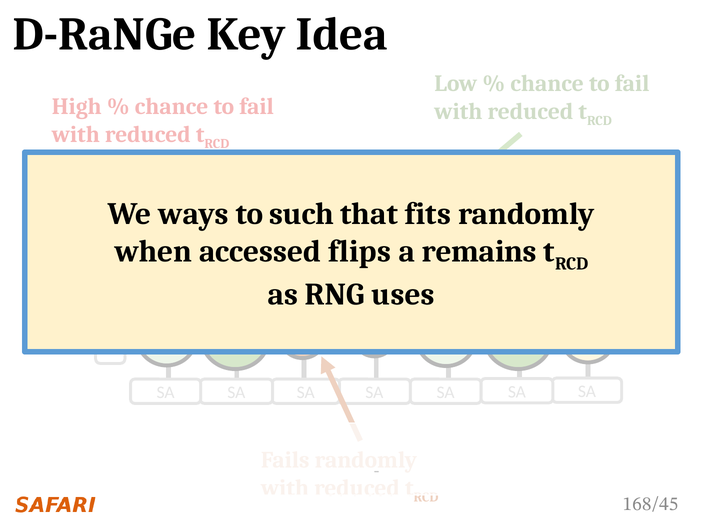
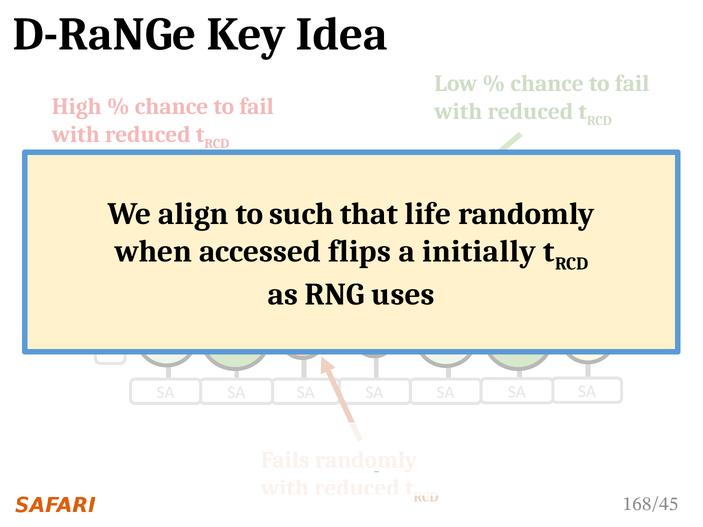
ways: ways -> align (194, 214)
fits: fits -> life (428, 214)
remains: remains -> initially (479, 252)
